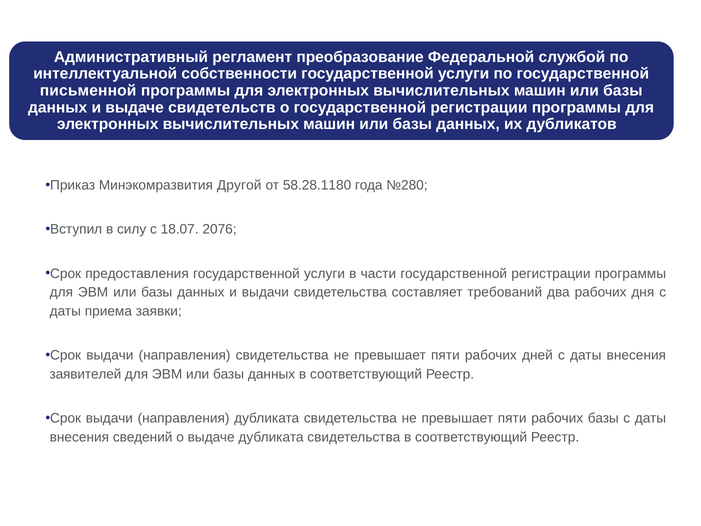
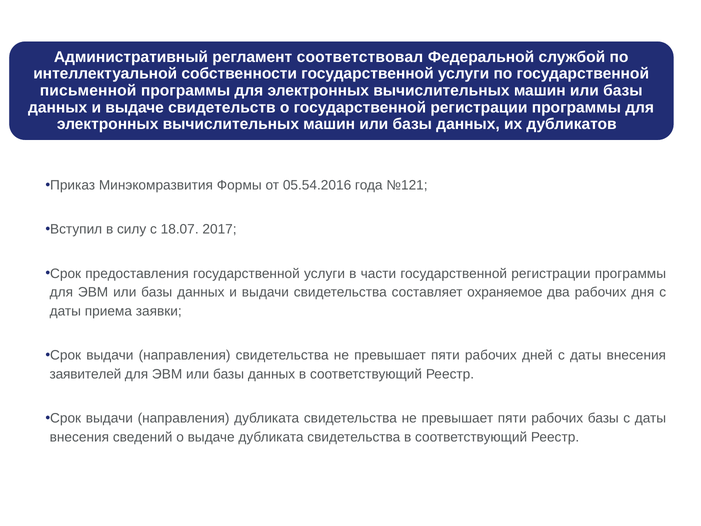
преобразование: преобразование -> соответствовал (360, 57)
Другой: Другой -> Формы (239, 185)
58.28.1180: 58.28.1180 -> 05.54.2016 (317, 185)
№280: №280 -> №121 (407, 185)
2076: 2076 -> 2017 (220, 229)
требований: требований -> охраняемое (505, 292)
